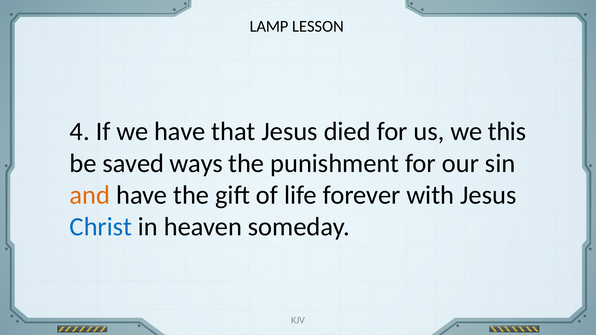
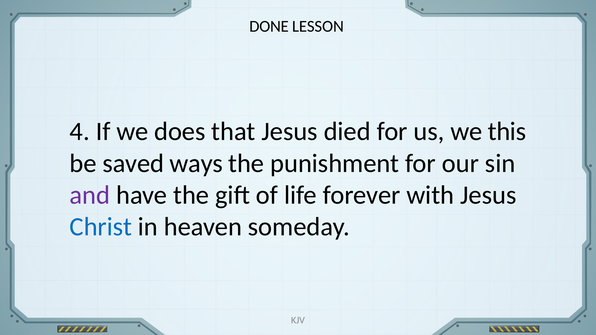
LAMP: LAMP -> DONE (269, 26)
we have: have -> does (180, 132)
and colour: orange -> purple (90, 195)
